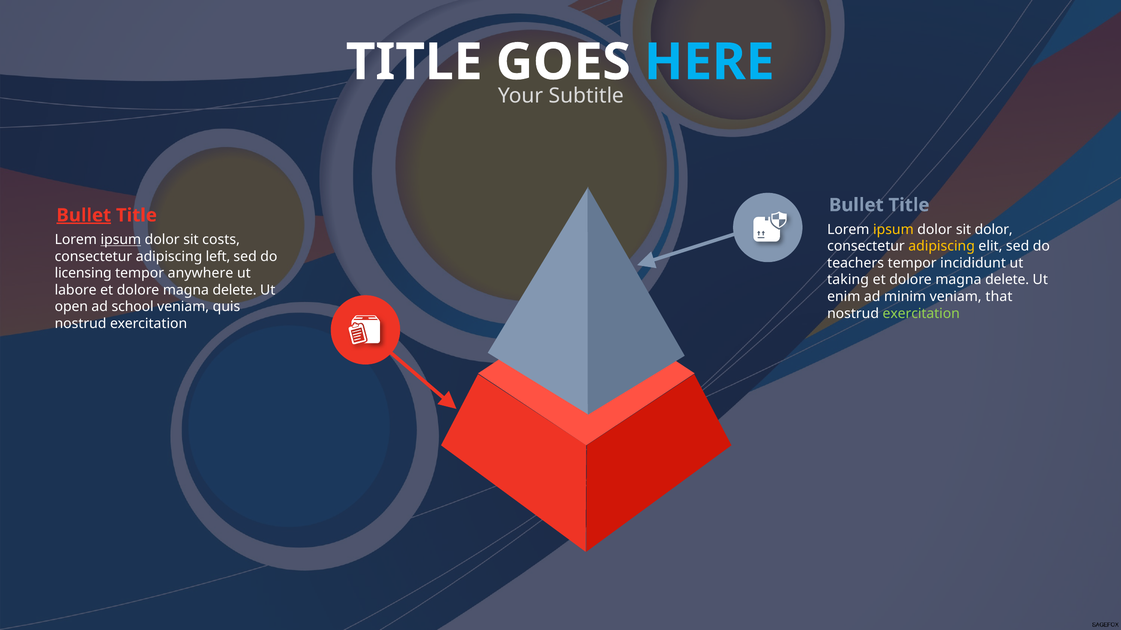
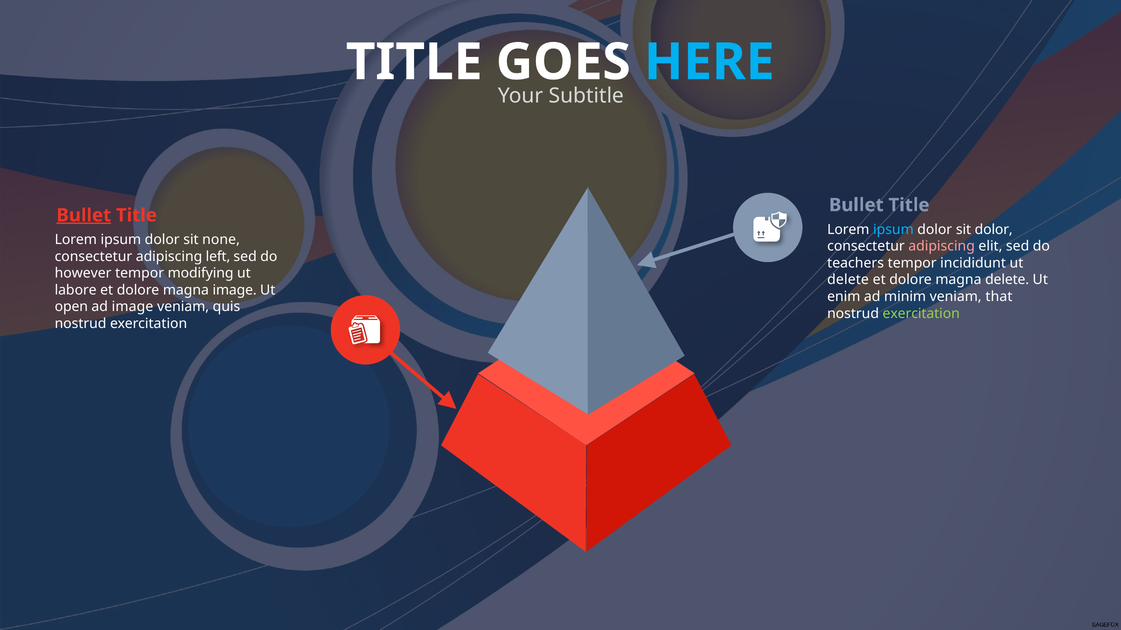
ipsum colour: yellow -> light blue (893, 230)
ipsum underline: present -> none (121, 240)
costs: costs -> none (221, 240)
adipiscing colour: yellow -> pink (942, 246)
licensing: licensing -> however (83, 274)
anywhere: anywhere -> modifying (201, 274)
taking: taking -> delete (848, 280)
delete: delete -> image (235, 290)
ad school: school -> image (132, 307)
